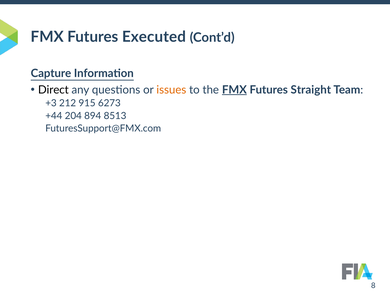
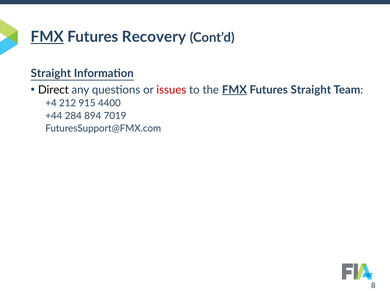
FMX underline: none -> present (47, 37)
Executed: Executed -> Recovery (154, 37)
Capture: Capture -> Straight (51, 73)
issues colour: orange -> red (171, 90)
+3: +3 -> +4 (51, 103)
6273: 6273 -> 4400 (109, 103)
204: 204 -> 284 (73, 116)
8513: 8513 -> 7019 (115, 116)
